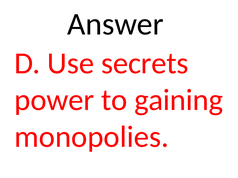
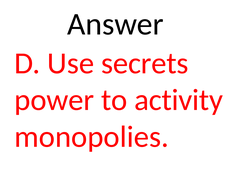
gaining: gaining -> activity (179, 100)
